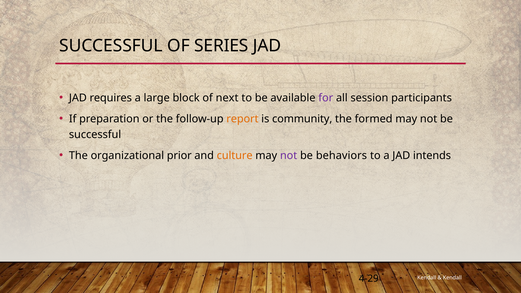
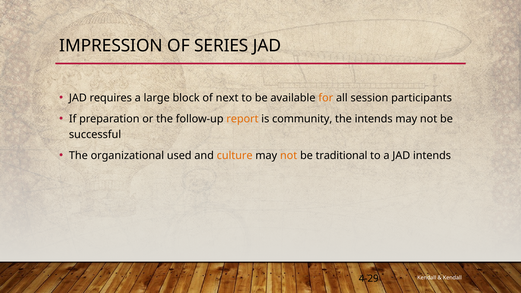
SUCCESSFUL: SUCCESSFUL -> IMPRESSION (111, 46)
for colour: purple -> orange (326, 98)
the formed: formed -> intends (374, 119)
prior: prior -> used (179, 156)
not colour: purple -> orange (289, 156)
behaviors: behaviors -> traditional (342, 156)
